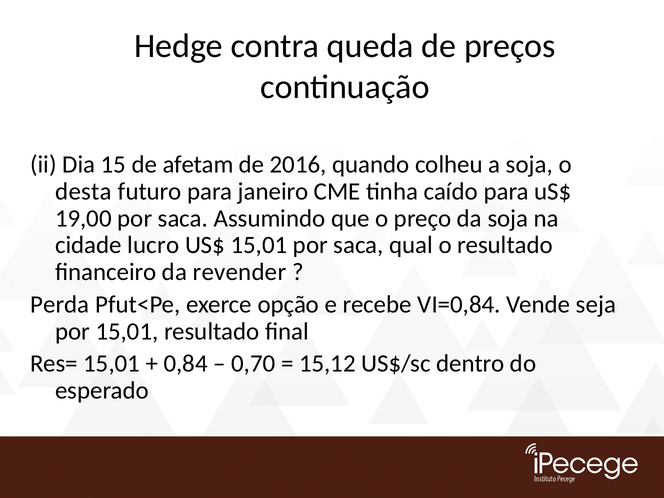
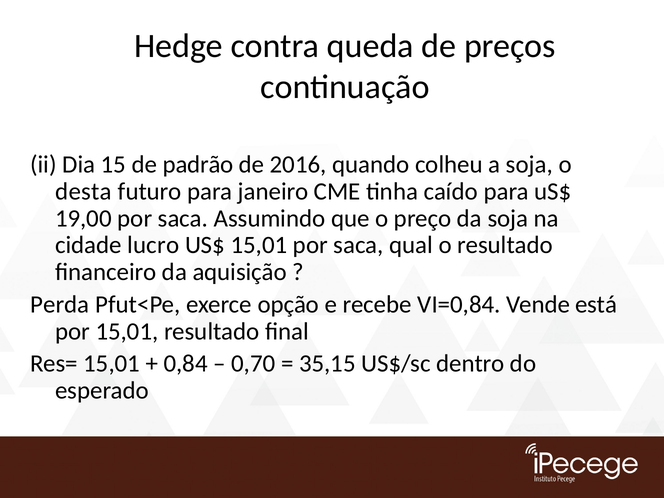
afetam: afetam -> padrão (198, 164)
revender: revender -> aquisição (240, 272)
seja: seja -> está (596, 304)
15,12: 15,12 -> 35,15 (327, 364)
